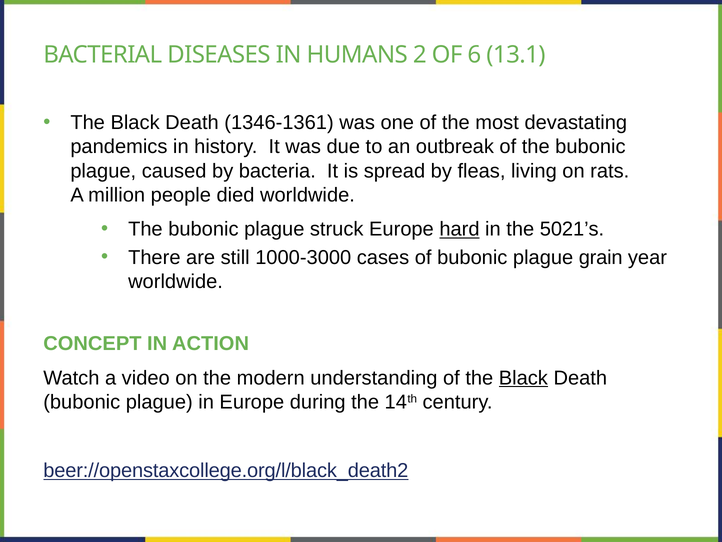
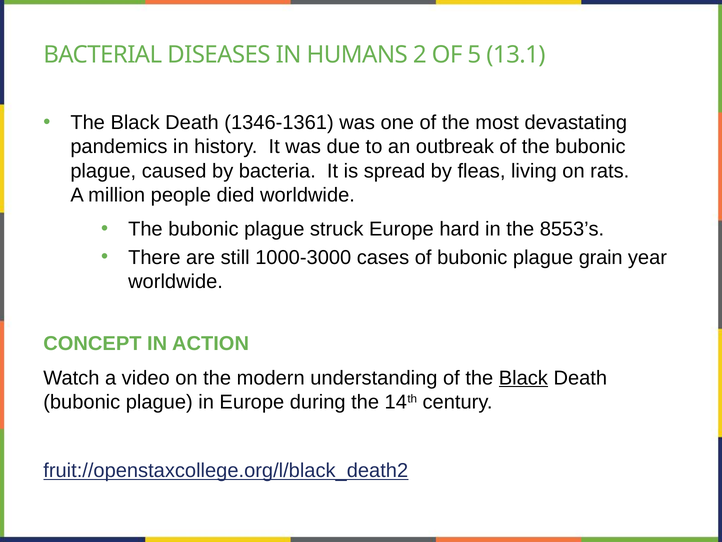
6: 6 -> 5 (474, 55)
hard underline: present -> none (459, 229)
5021’s: 5021’s -> 8553’s (572, 229)
beer://openstaxcollege.org/l/black_death2: beer://openstaxcollege.org/l/black_death2 -> fruit://openstaxcollege.org/l/black_death2 (226, 470)
